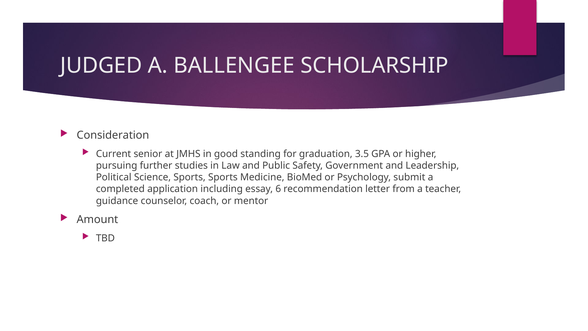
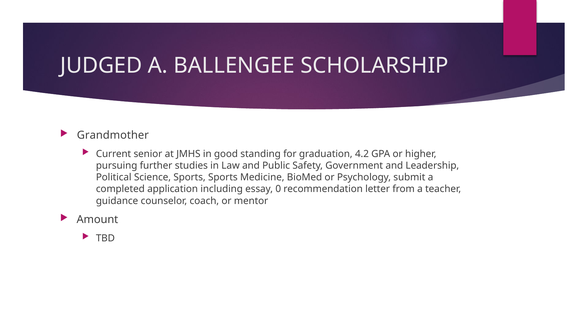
Consideration: Consideration -> Grandmother (113, 135)
3.5: 3.5 -> 4.2 (362, 154)
6: 6 -> 0 (278, 189)
